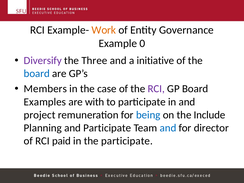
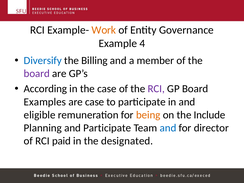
0: 0 -> 4 (142, 43)
Diversify colour: purple -> blue (43, 61)
Three: Three -> Billing (94, 61)
initiative: initiative -> member (155, 61)
board colour: blue -> purple (37, 74)
Members: Members -> According (45, 89)
are with: with -> case (95, 102)
project: project -> eligible (40, 115)
being colour: blue -> orange (148, 115)
the participate: participate -> designated (127, 141)
